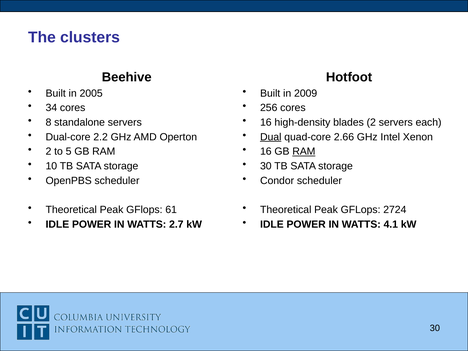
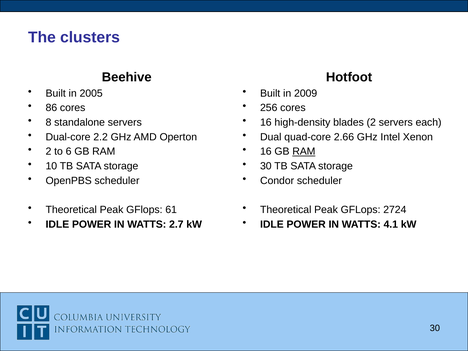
34: 34 -> 86 (51, 108)
Dual underline: present -> none (271, 137)
5: 5 -> 6 (69, 152)
